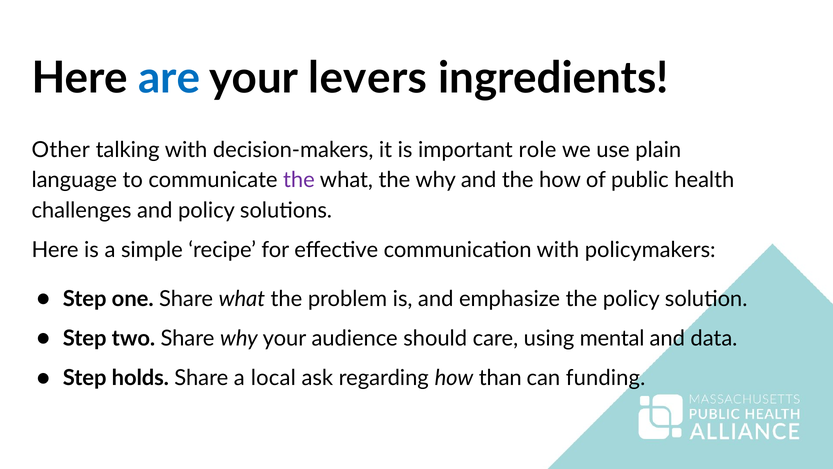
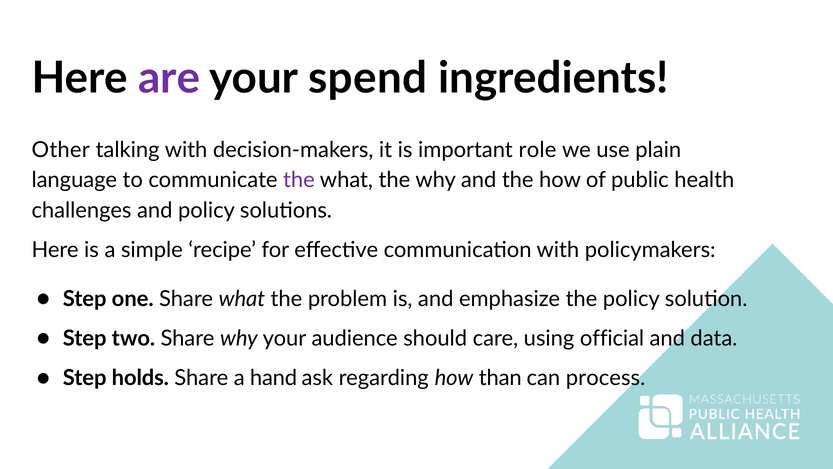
are colour: blue -> purple (169, 78)
levers: levers -> spend (368, 78)
mental: mental -> official (612, 338)
local: local -> hand (274, 378)
funding: funding -> process (606, 378)
